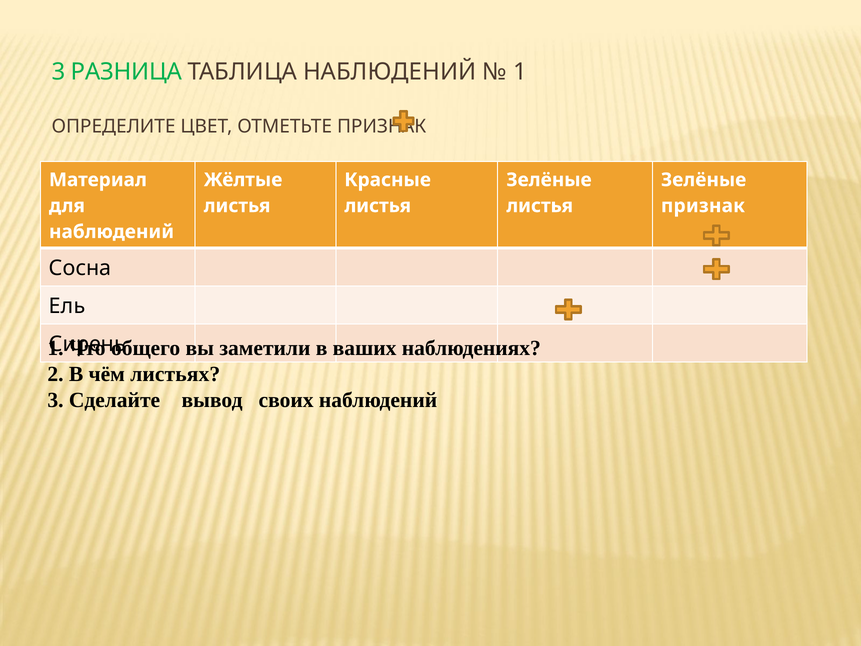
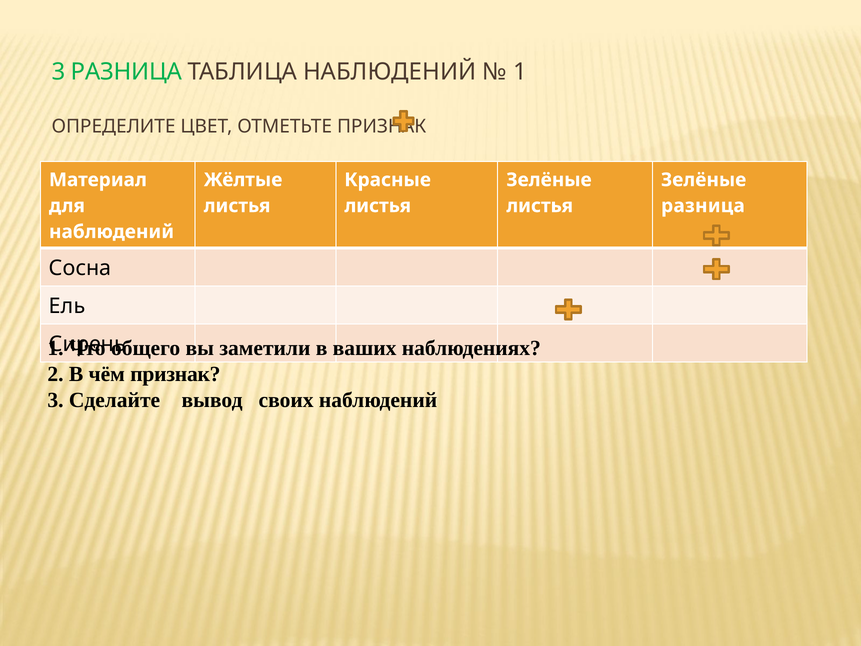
признак: признак -> разница (703, 206)
чём листьях: листьях -> признак (175, 374)
